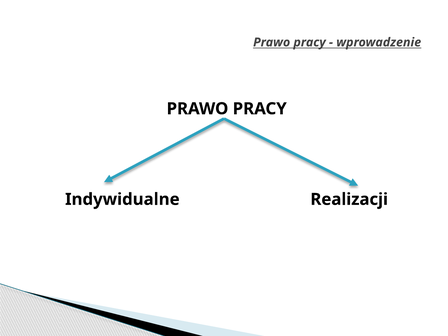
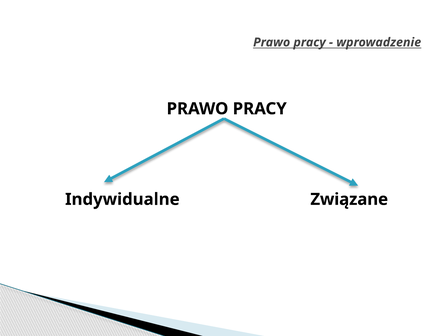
Realizacji: Realizacji -> Związane (349, 199)
